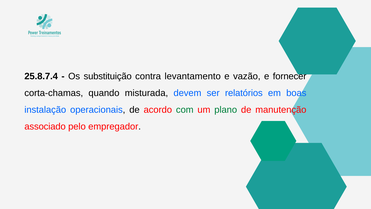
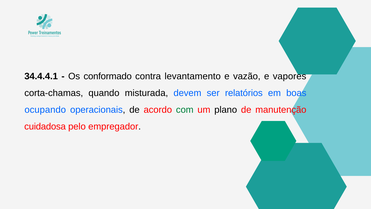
25.8.7.4: 25.8.7.4 -> 34.4.4.1 (41, 76)
substituição: substituição -> conformado (108, 76)
fornecer: fornecer -> vapores (290, 76)
instalação: instalação -> ocupando (45, 110)
plano colour: green -> black (226, 110)
associado: associado -> cuidadosa (45, 126)
